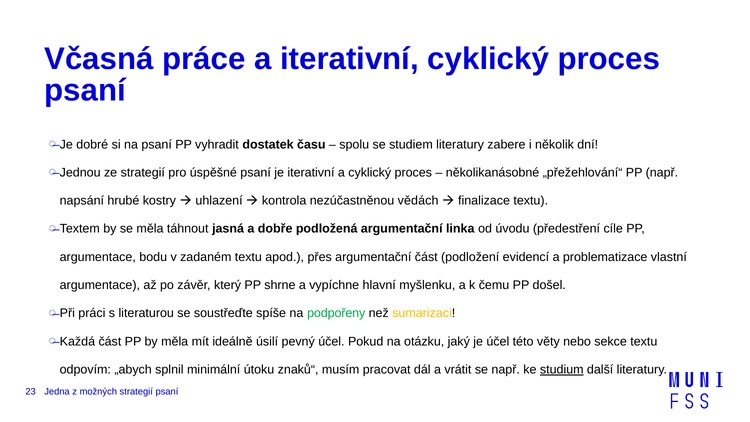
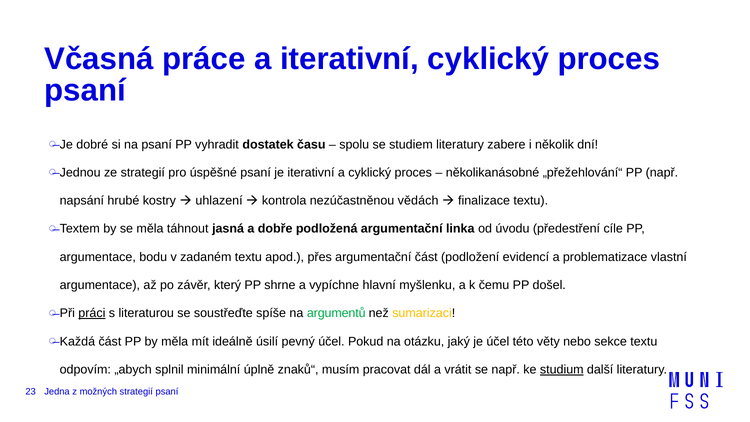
práci underline: none -> present (92, 313)
podpořeny: podpořeny -> argumentů (336, 313)
útoku: útoku -> úplně (259, 369)
